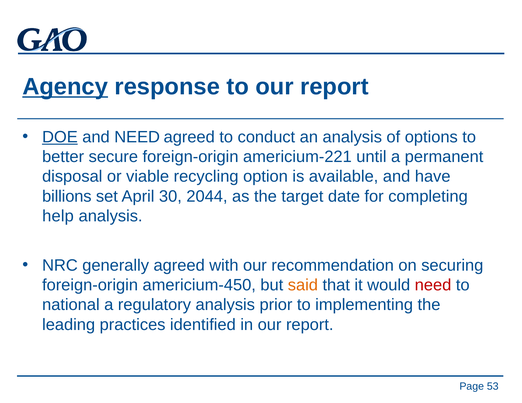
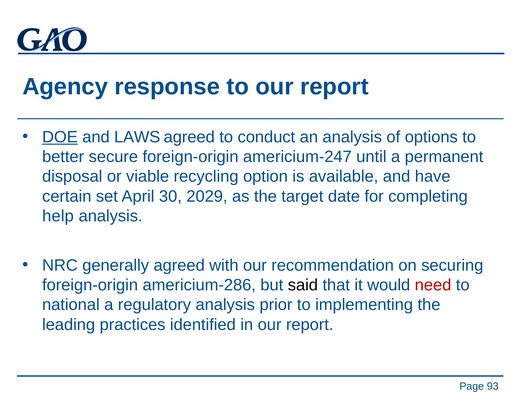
Agency underline: present -> none (65, 87)
and NEED: NEED -> LAWS (137, 137)
americium-221: americium-221 -> americium-247 (297, 157)
billions: billions -> certain (67, 196)
2044: 2044 -> 2029 (207, 196)
americium-450: americium-450 -> americium-286 (199, 285)
said colour: orange -> black (303, 285)
53: 53 -> 93 (493, 387)
